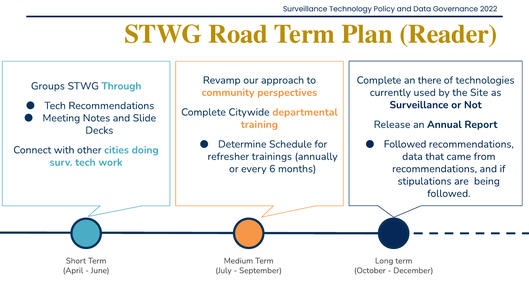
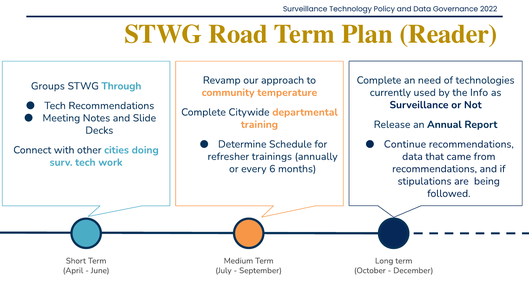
there: there -> need (430, 80)
perspectives: perspectives -> temperature (287, 93)
Site: Site -> Info (479, 93)
Followed: Followed -> Continue (405, 144)
